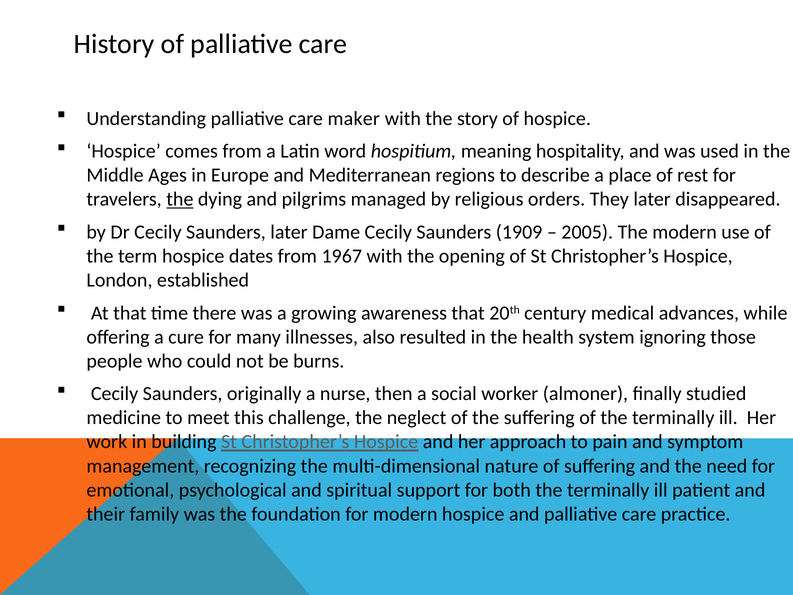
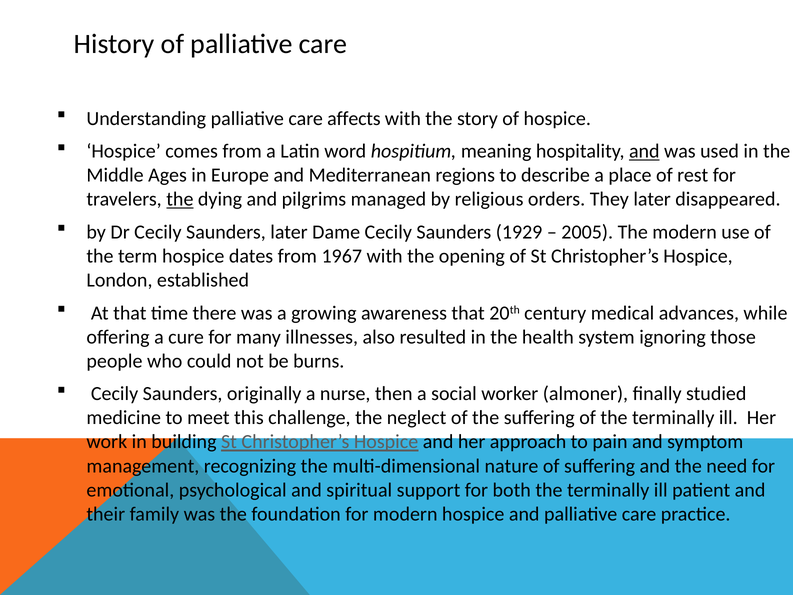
maker: maker -> affects (354, 118)
and underline: none -> present (644, 151)
1909: 1909 -> 1929 (519, 232)
